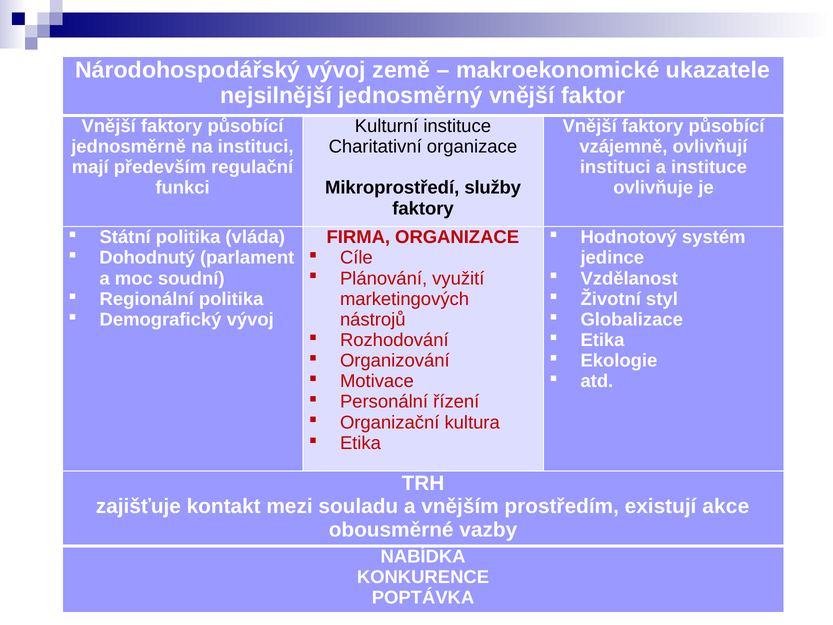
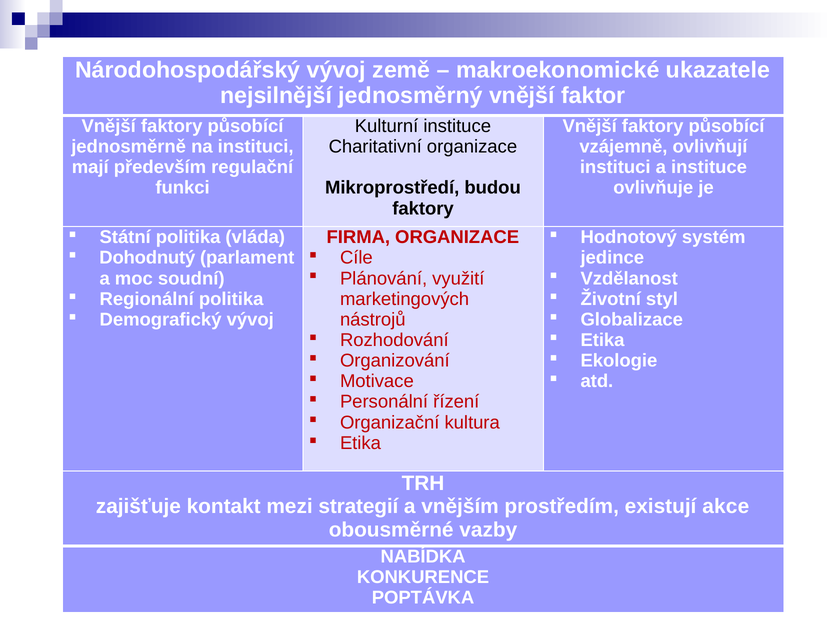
služby: služby -> budou (493, 188)
souladu: souladu -> strategií (358, 506)
